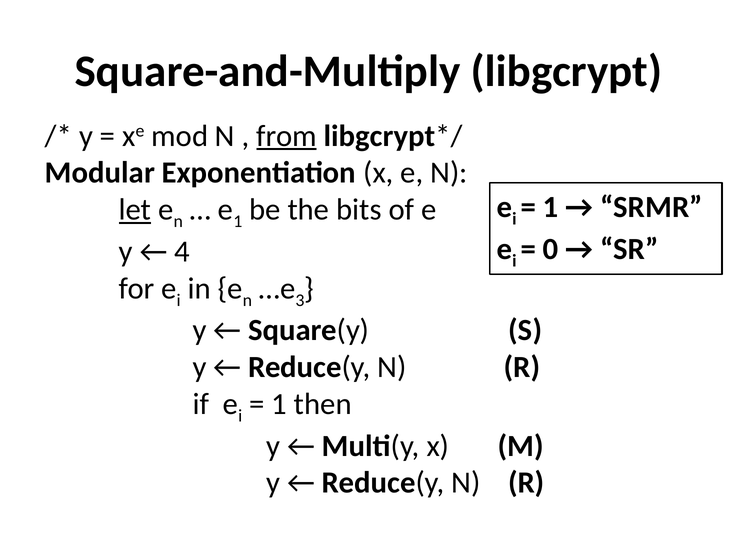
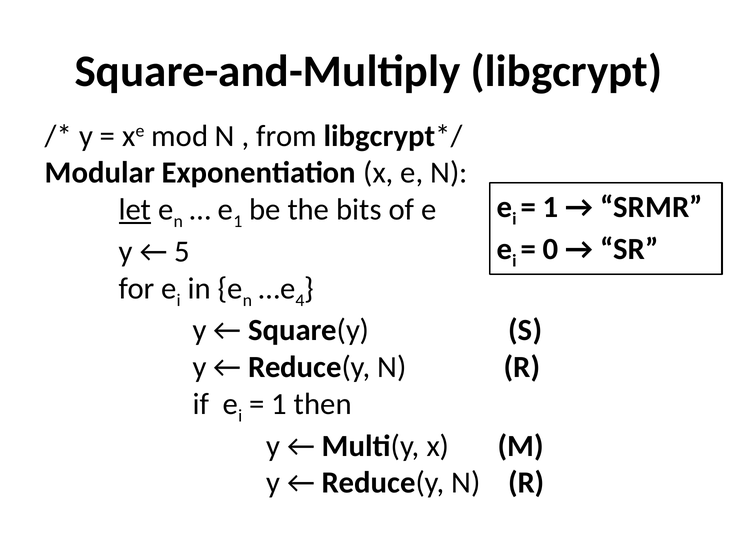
from underline: present -> none (287, 136)
4: 4 -> 5 (182, 252)
3: 3 -> 4 (300, 301)
